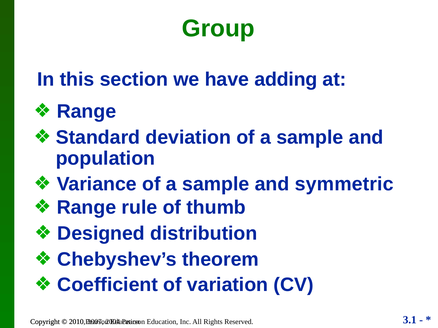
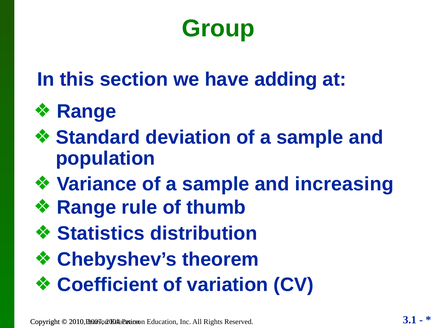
symmetric: symmetric -> increasing (344, 184)
Designed: Designed -> Statistics (101, 234)
